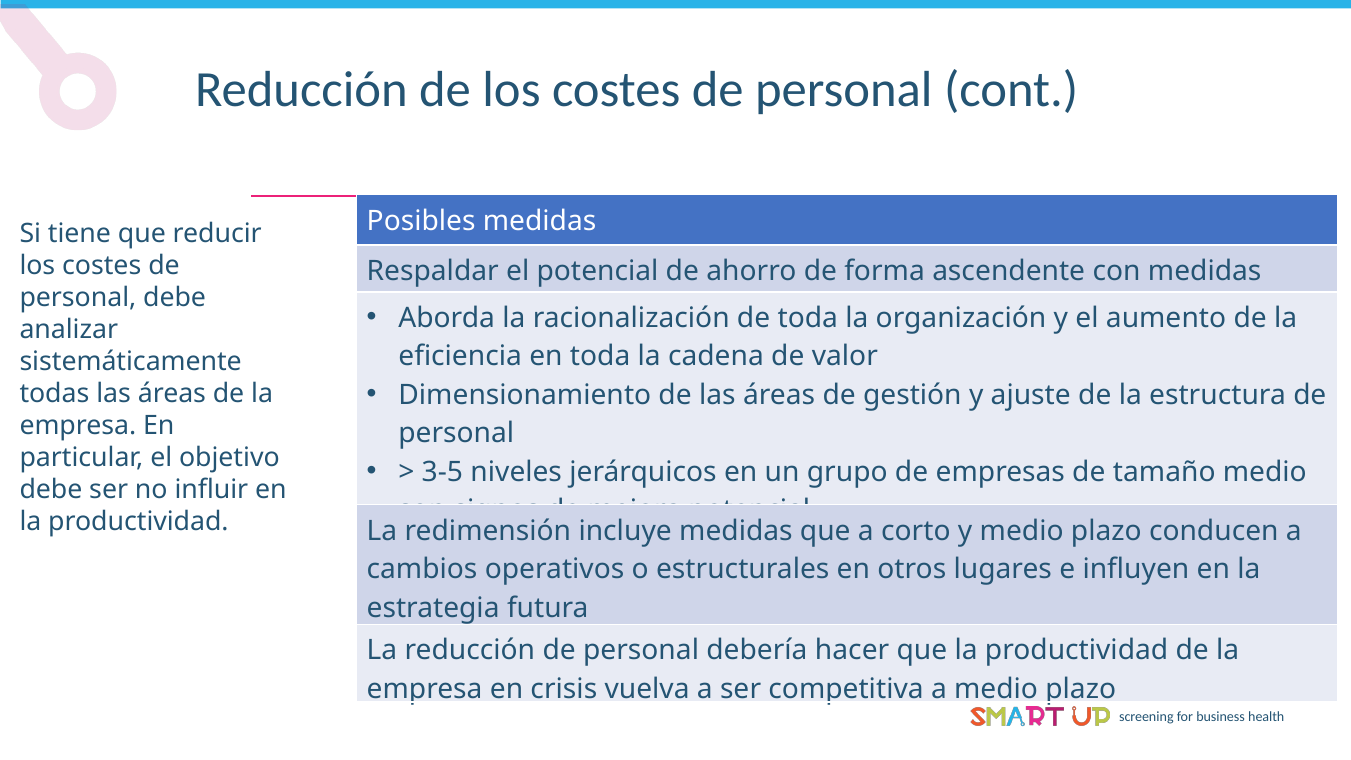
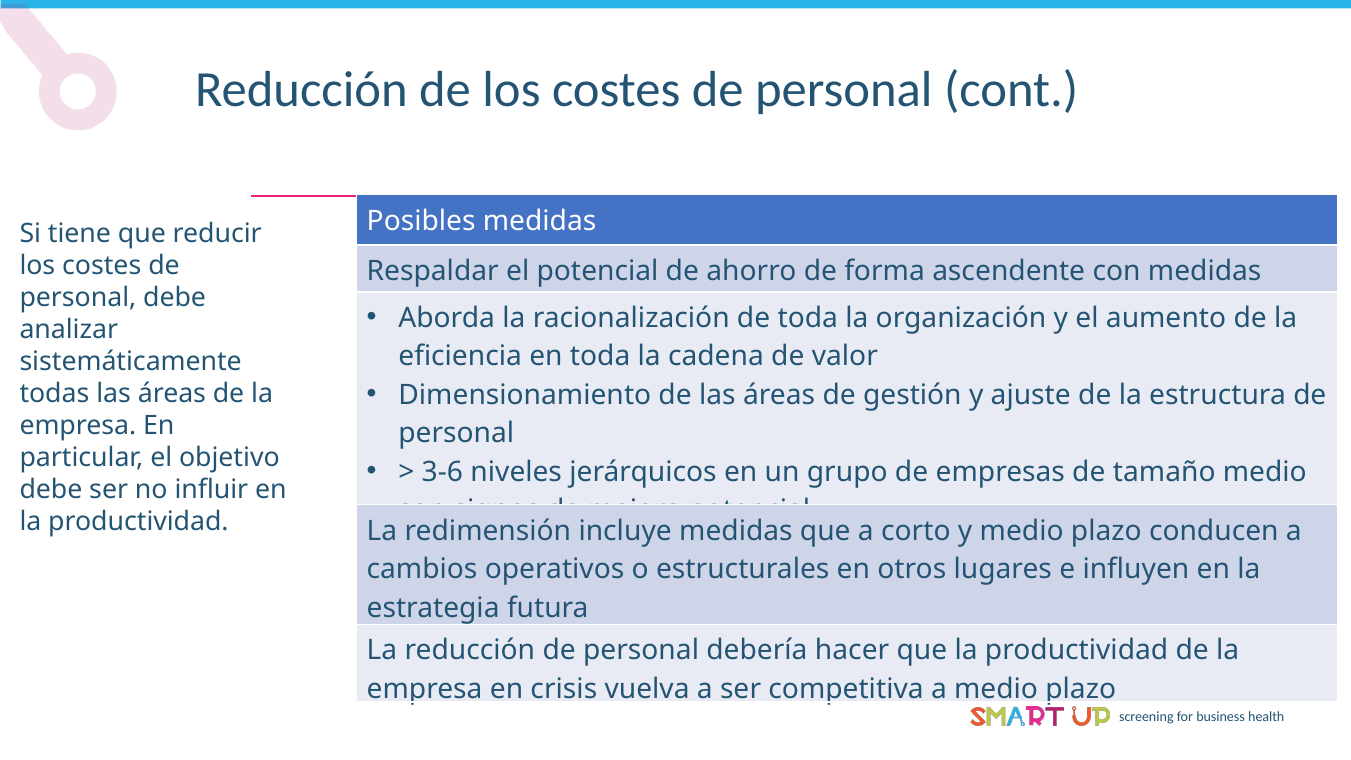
3-5: 3-5 -> 3-6 (442, 472)
